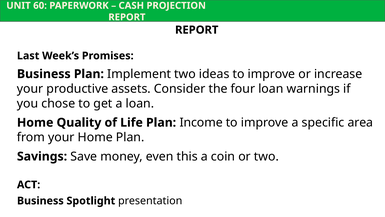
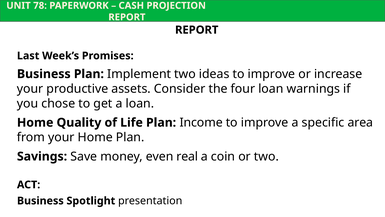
60: 60 -> 78 (40, 6)
this: this -> real (187, 156)
